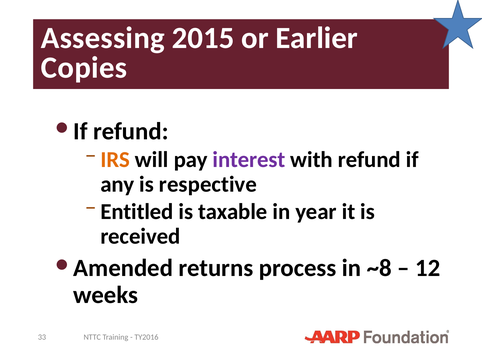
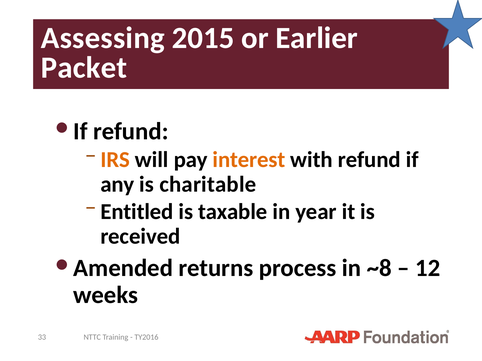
Copies: Copies -> Packet (84, 68)
interest colour: purple -> orange (249, 160)
respective: respective -> charitable (208, 184)
